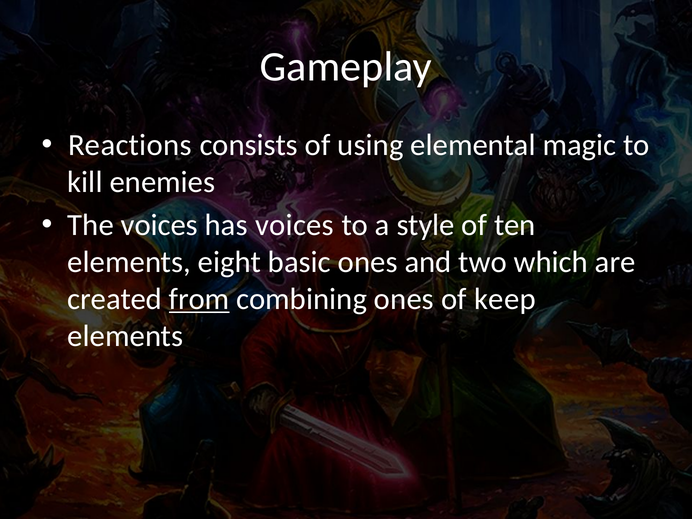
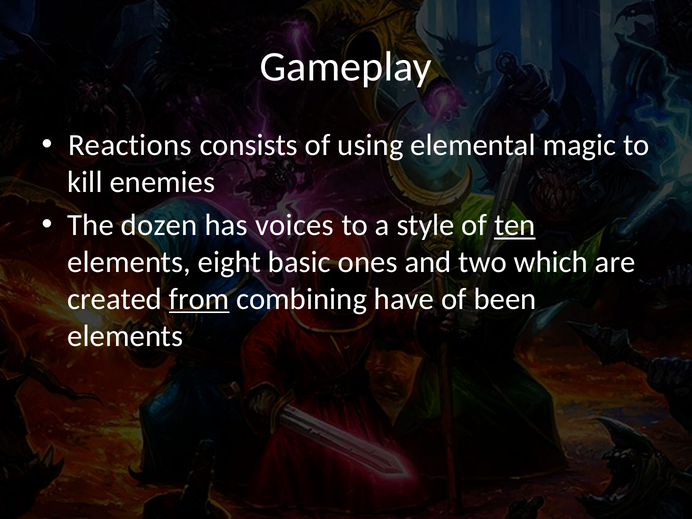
The voices: voices -> dozen (159, 225)
ten underline: none -> present (515, 225)
combining ones: ones -> have (404, 299)
keep: keep -> been (505, 299)
